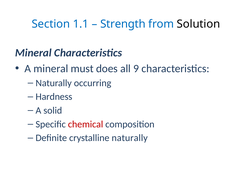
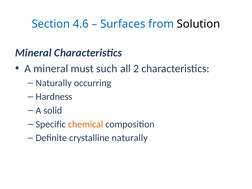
1.1: 1.1 -> 4.6 (81, 24)
Strength: Strength -> Surfaces (123, 24)
does: does -> such (107, 69)
9: 9 -> 2 (136, 69)
chemical colour: red -> orange (86, 124)
